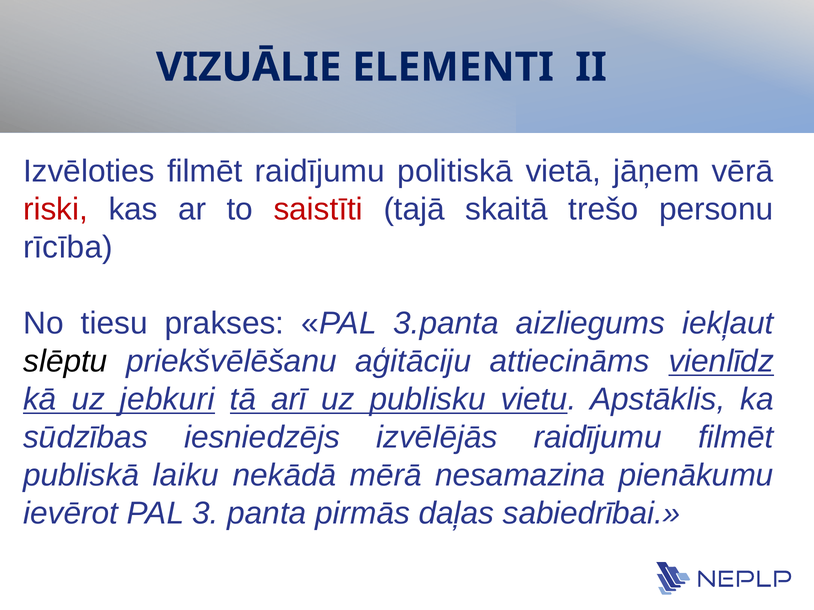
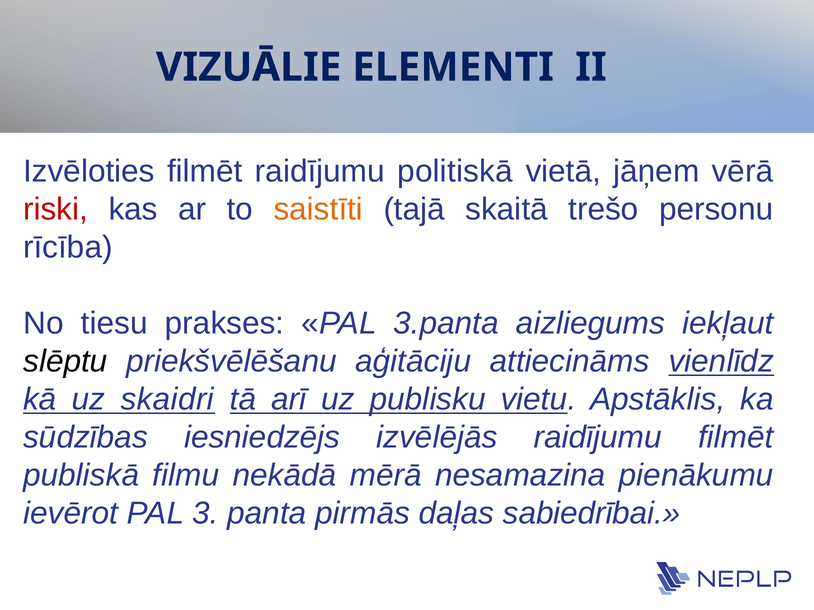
saistīti colour: red -> orange (318, 210)
jebkuri: jebkuri -> skaidri (167, 400)
laiku: laiku -> filmu (186, 476)
